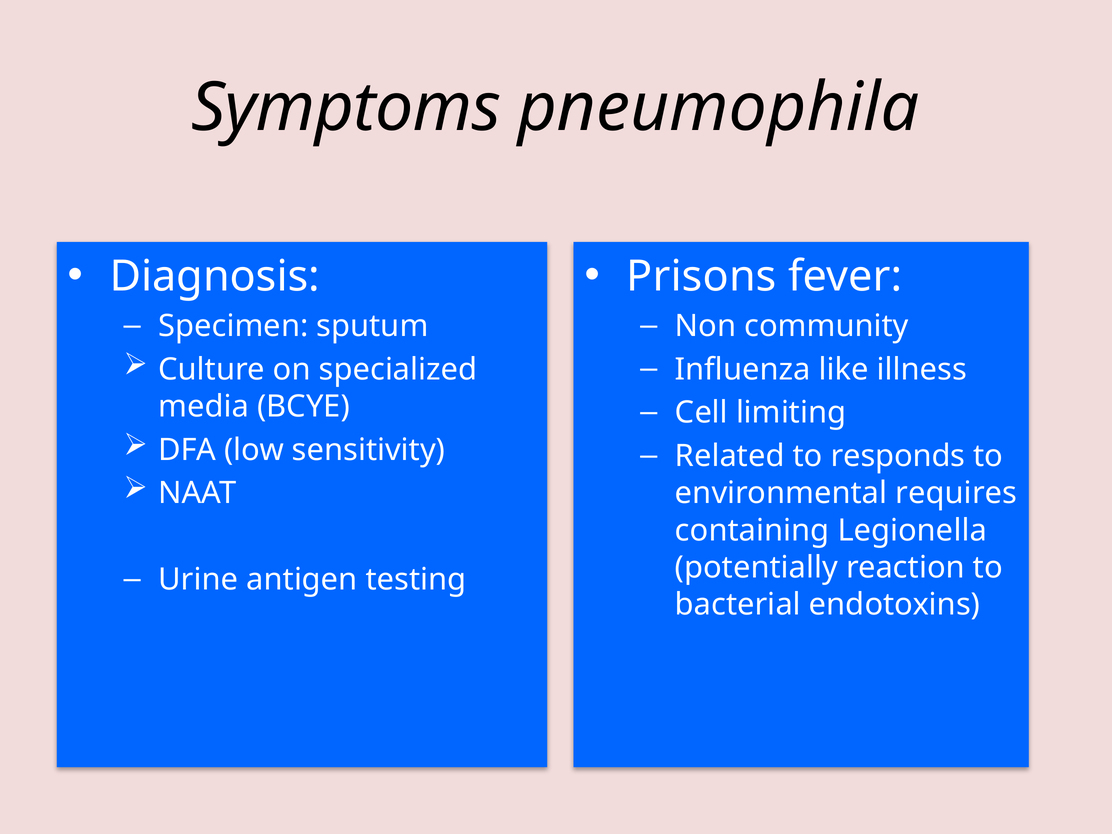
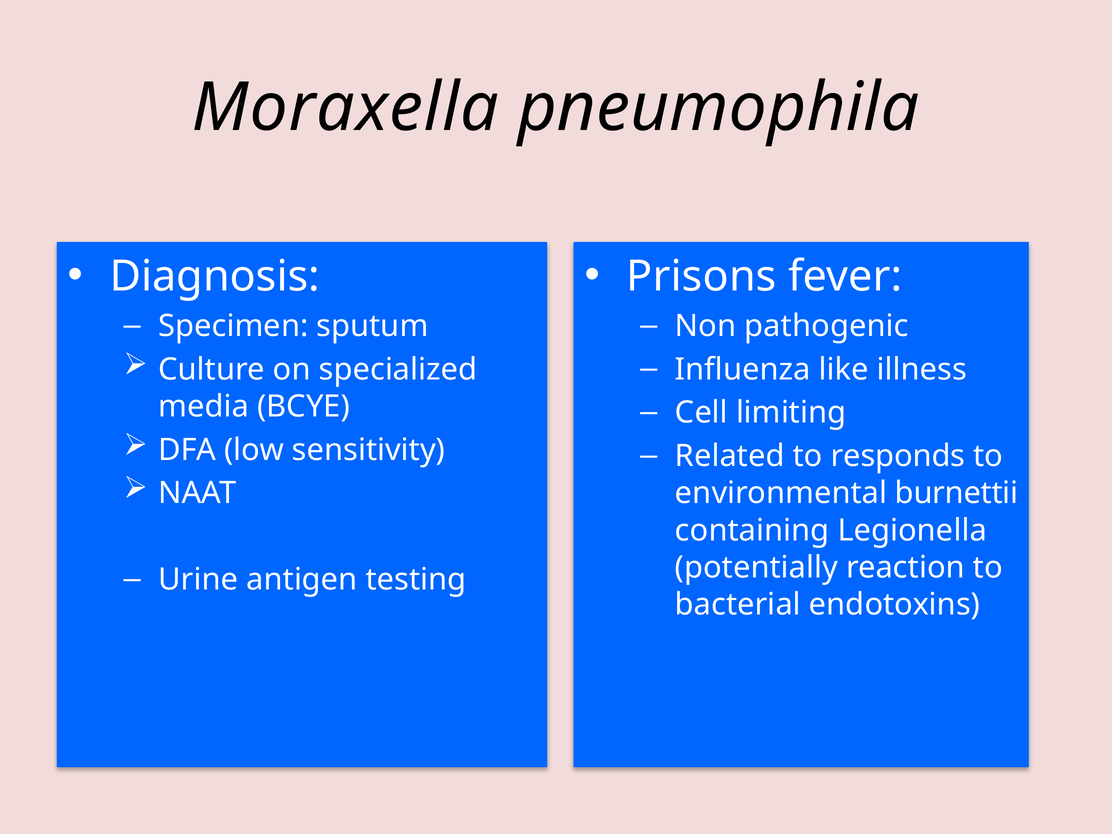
Symptoms: Symptoms -> Moraxella (345, 108)
community: community -> pathogenic (826, 326)
requires: requires -> burnettii (956, 493)
